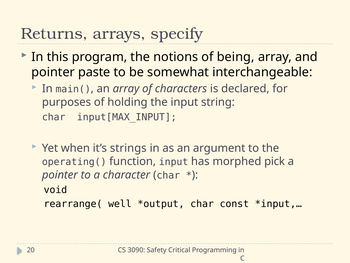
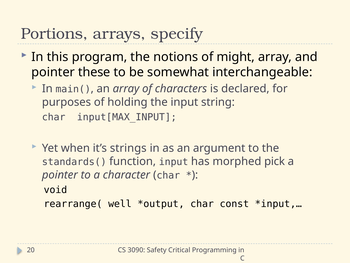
Returns: Returns -> Portions (54, 34)
being: being -> might (236, 57)
paste: paste -> these (94, 72)
operating(: operating( -> standards( (74, 162)
